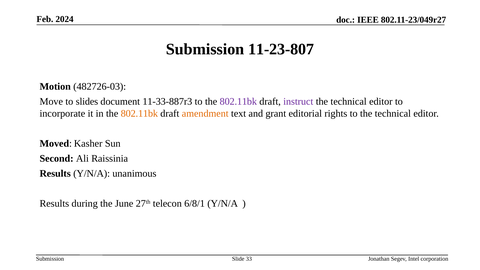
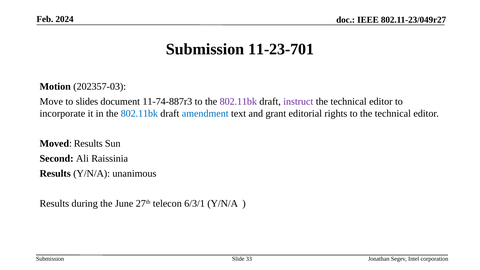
11-23-807: 11-23-807 -> 11-23-701 (281, 49)
482726-03: 482726-03 -> 202357-03 (100, 87)
11-33-887r3: 11-33-887r3 -> 11-74-887r3 (167, 102)
802.11bk colour: orange -> blue (139, 114)
amendment colour: orange -> blue (205, 114)
Moved Kasher: Kasher -> Results (88, 144)
6/8/1: 6/8/1 -> 6/3/1 (195, 204)
